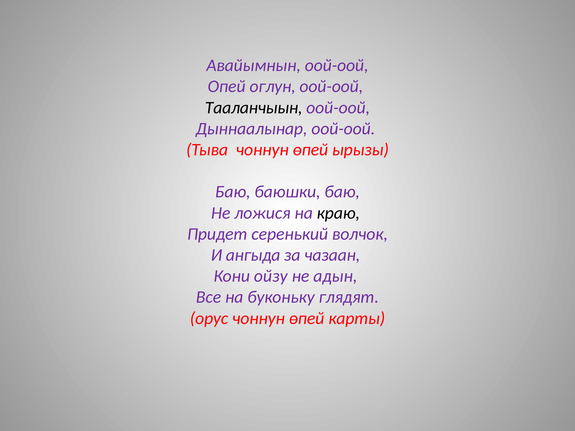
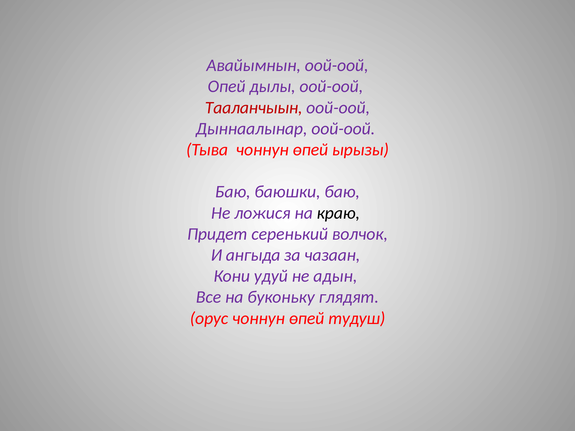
оглун: оглун -> дылы (273, 87)
Тааланчыын colour: black -> red (254, 108)
ойзу: ойзу -> удуй (271, 276)
карты: карты -> тудуш (357, 318)
